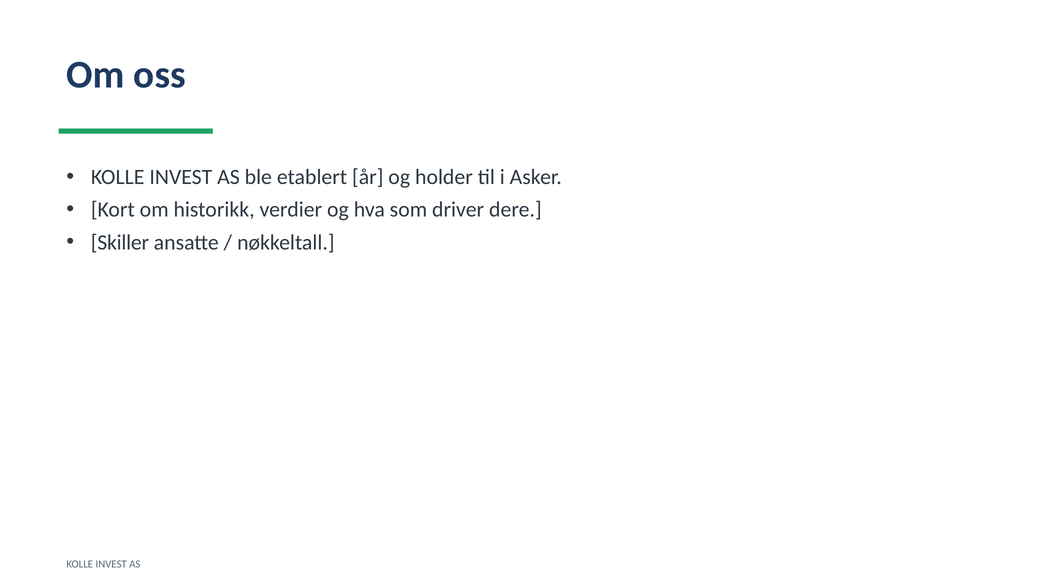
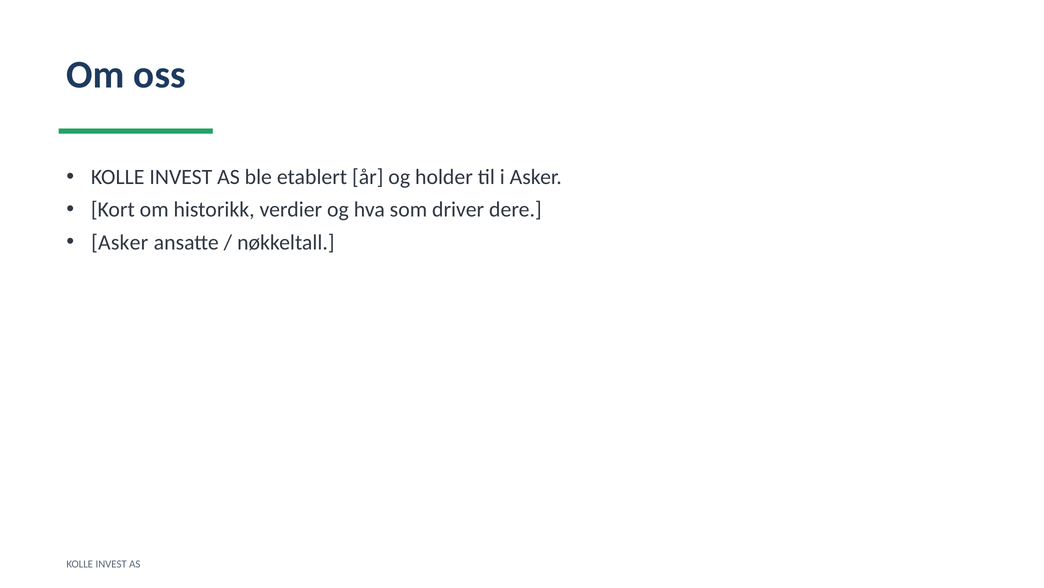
Skiller: Skiller -> Asker (120, 242)
